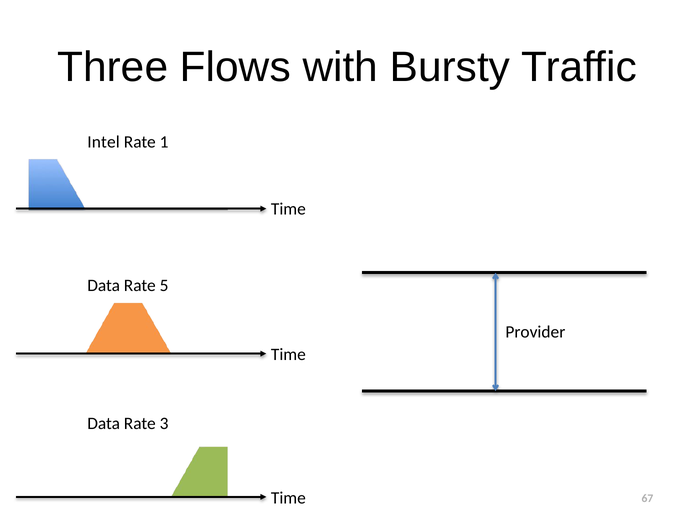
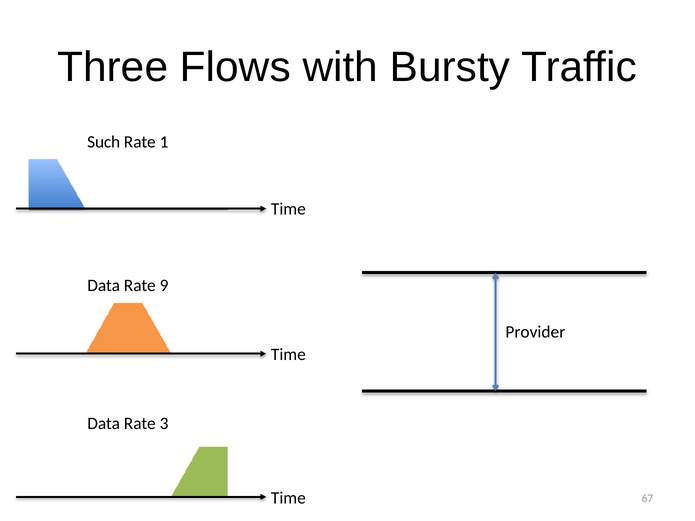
Intel: Intel -> Such (104, 142)
5: 5 -> 9 (164, 285)
